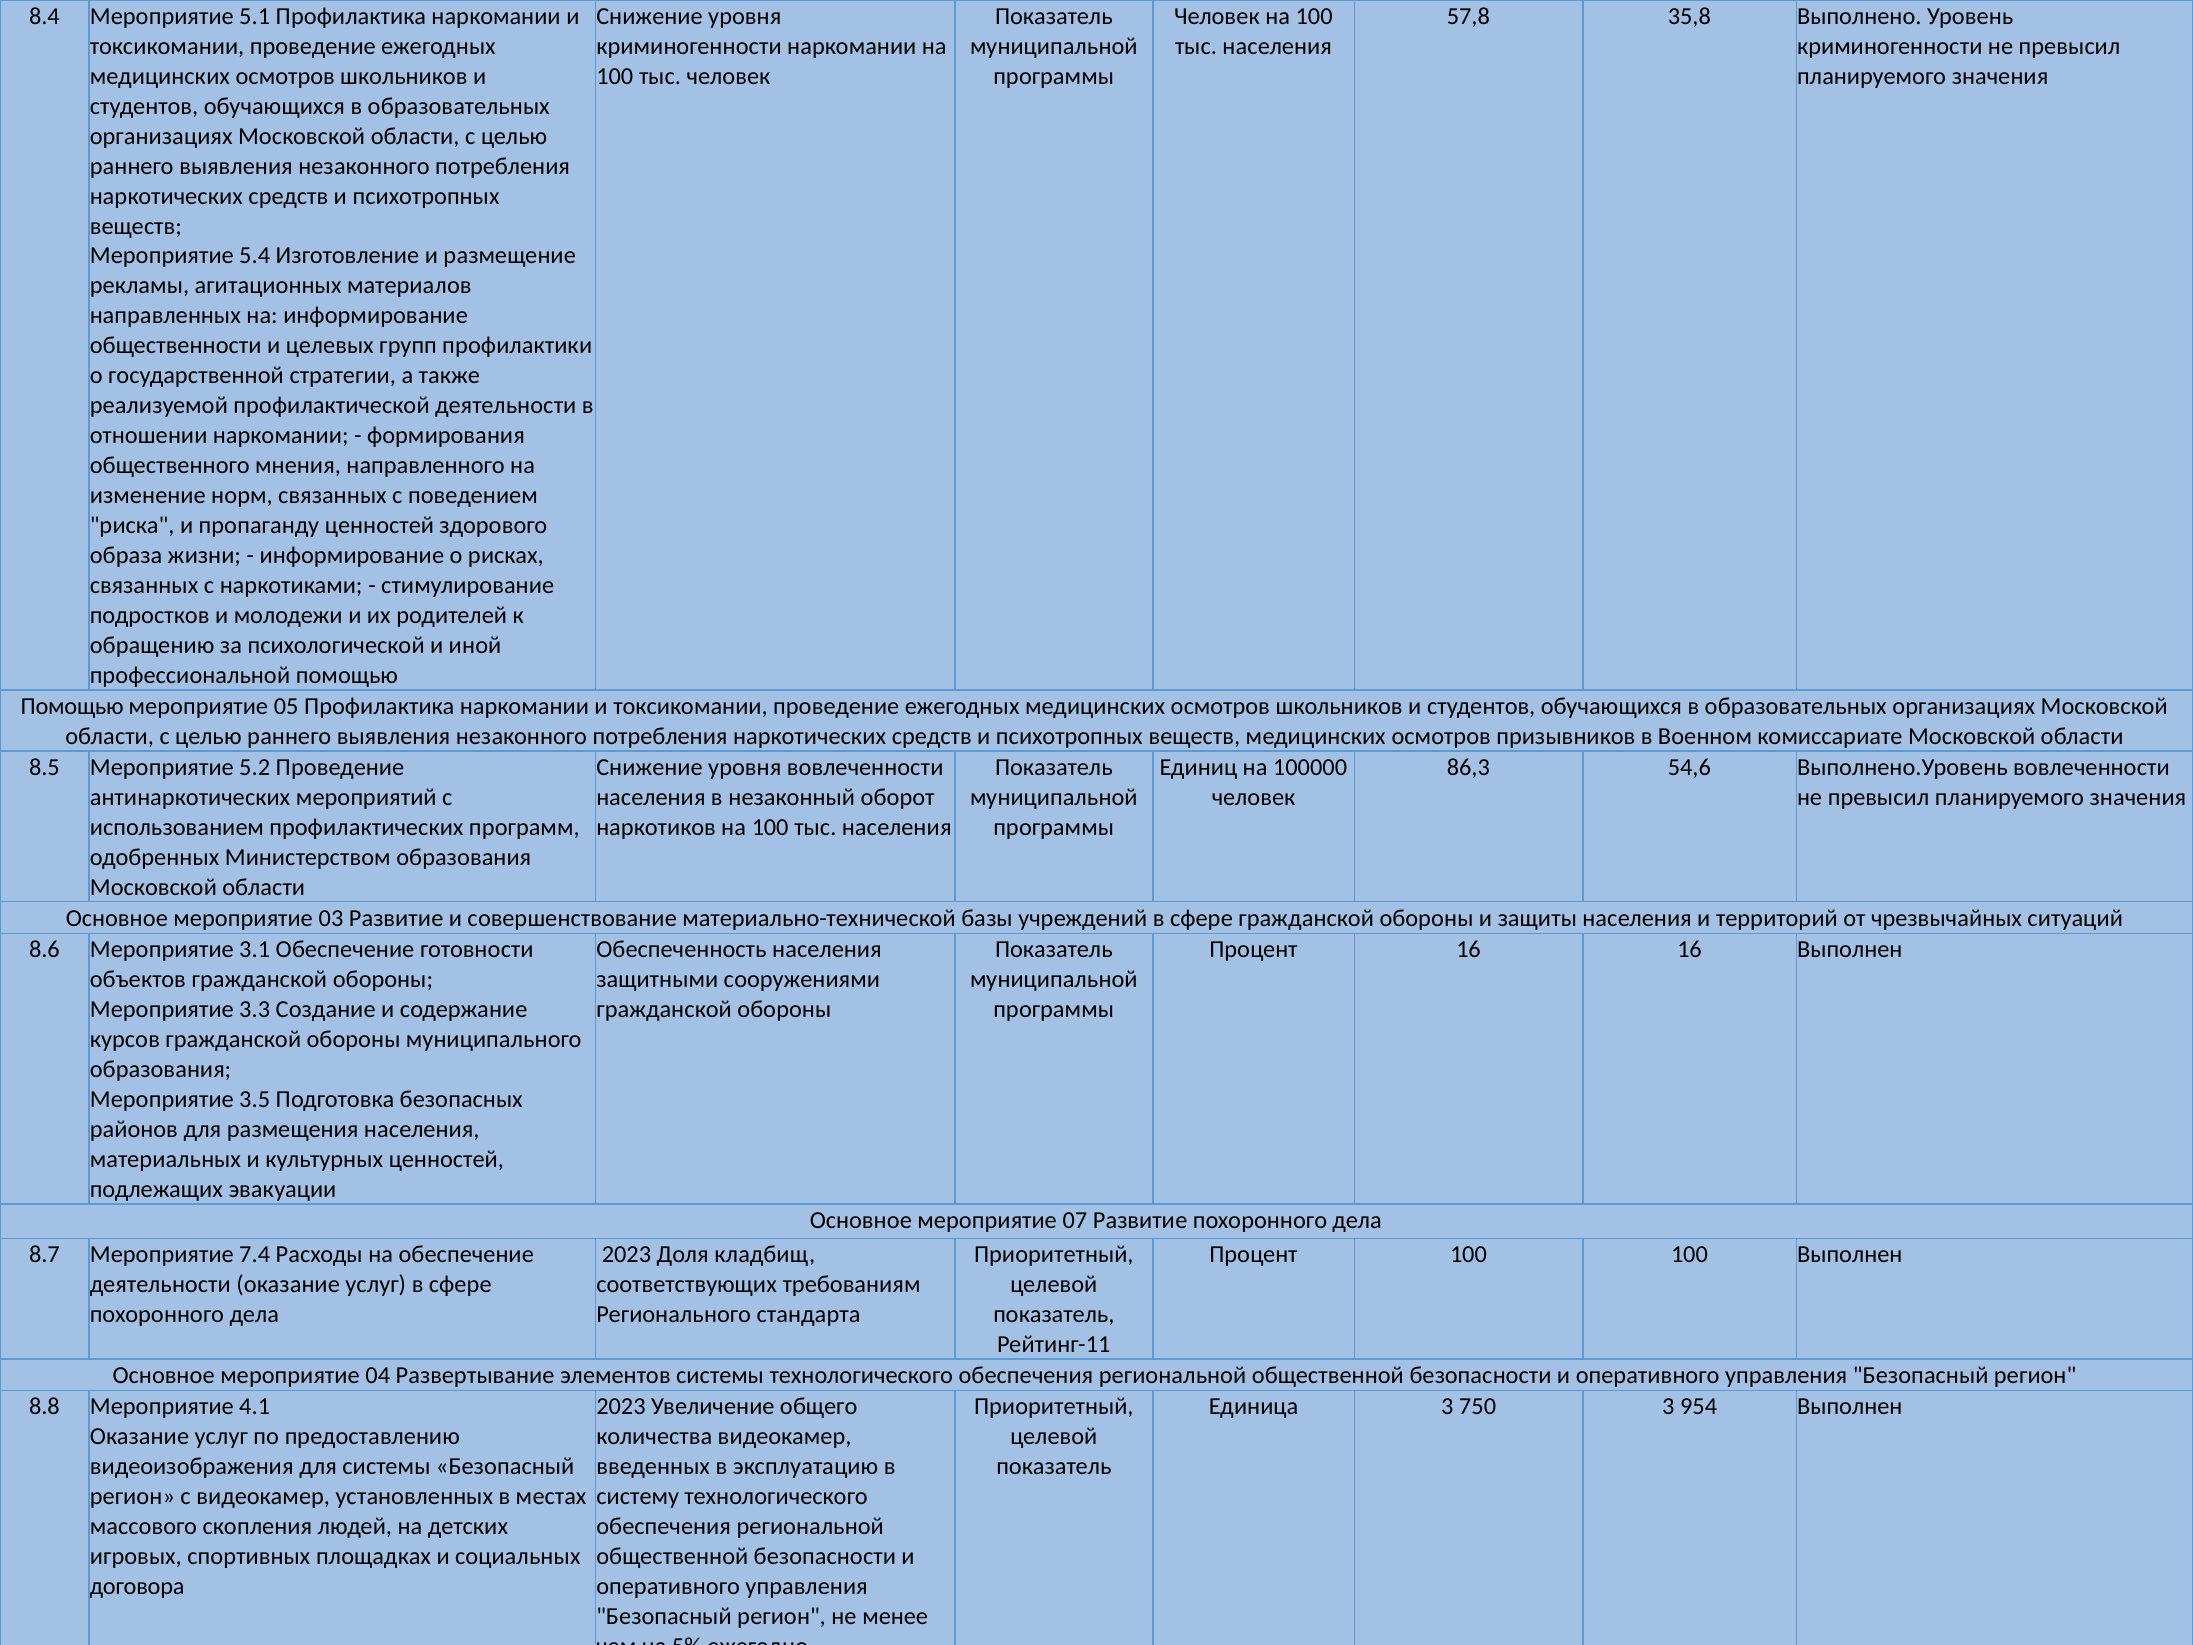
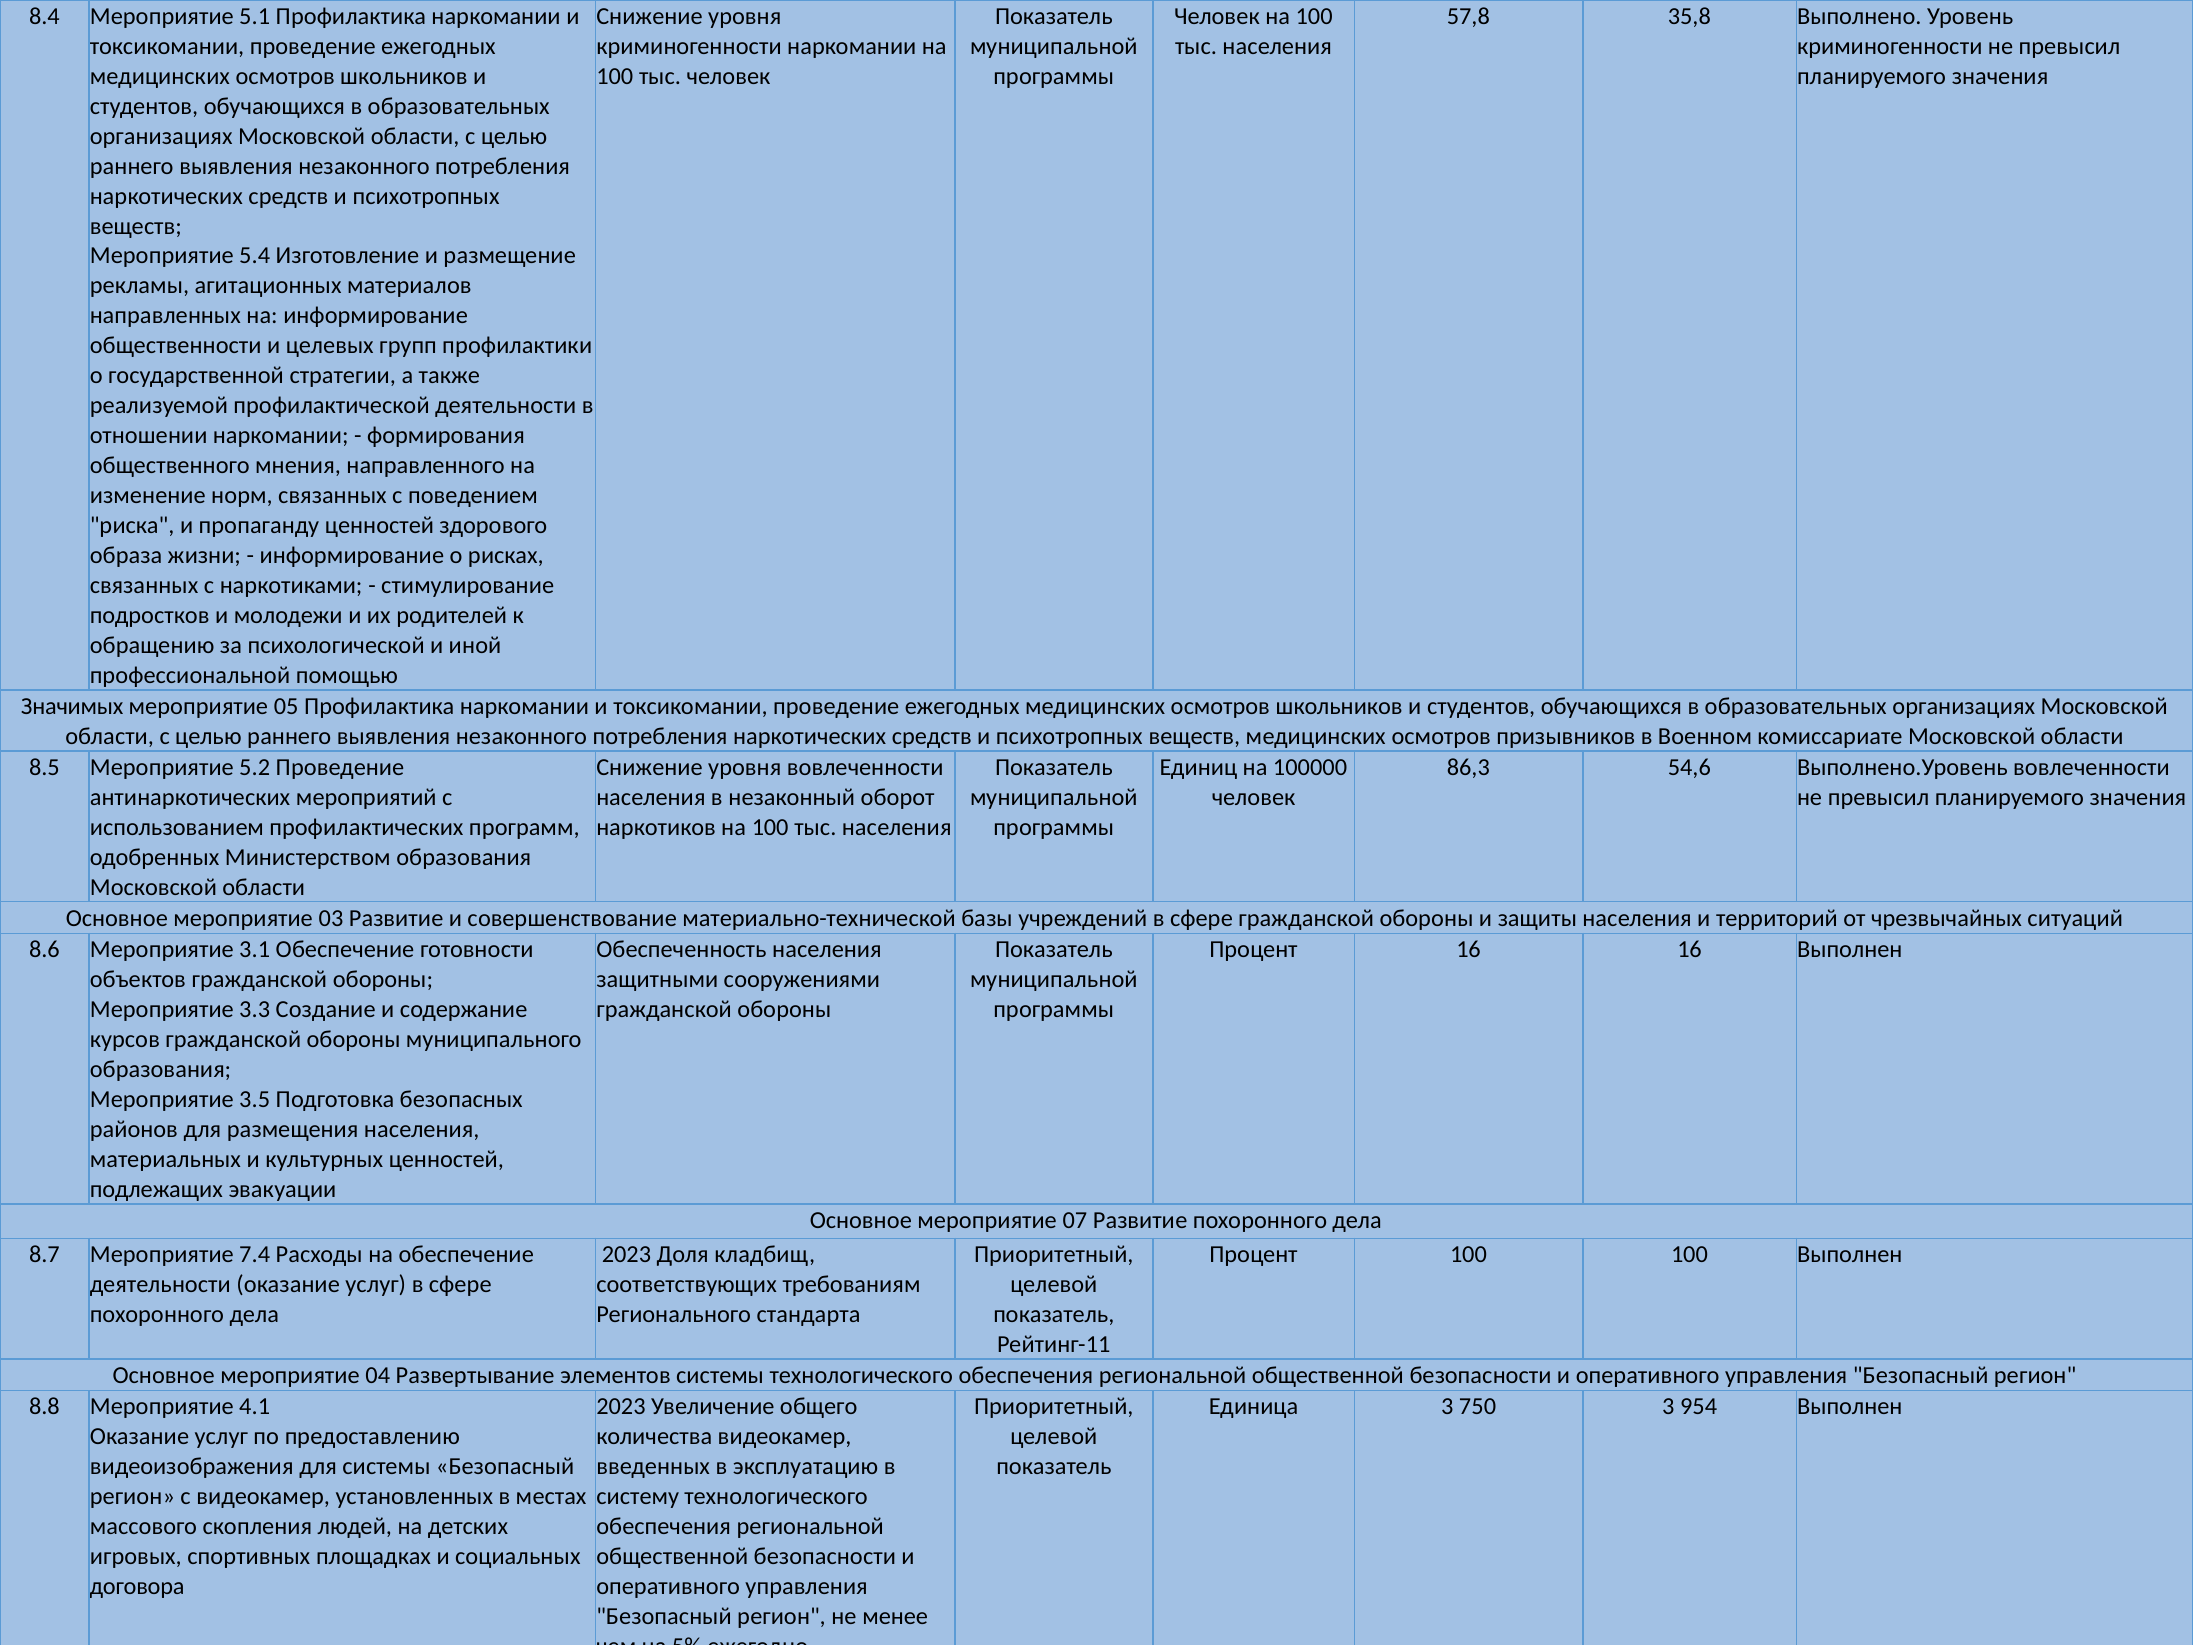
Помощью: Помощью -> Значимых (72, 706)
